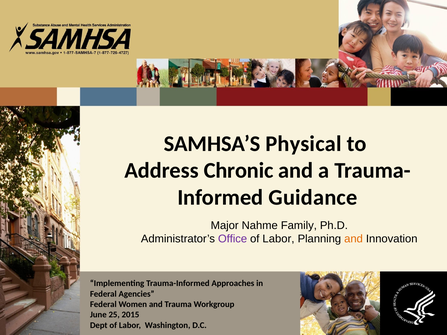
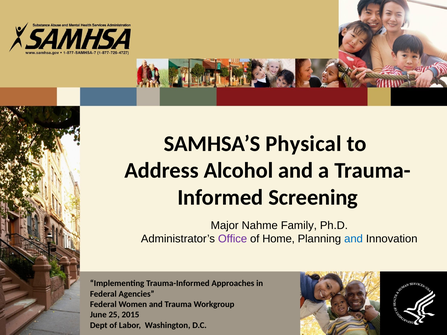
Chronic: Chronic -> Alcohol (238, 171)
Guidance: Guidance -> Screening (313, 197)
Labor: Labor -> Home (279, 239)
and colour: orange -> blue (354, 239)
